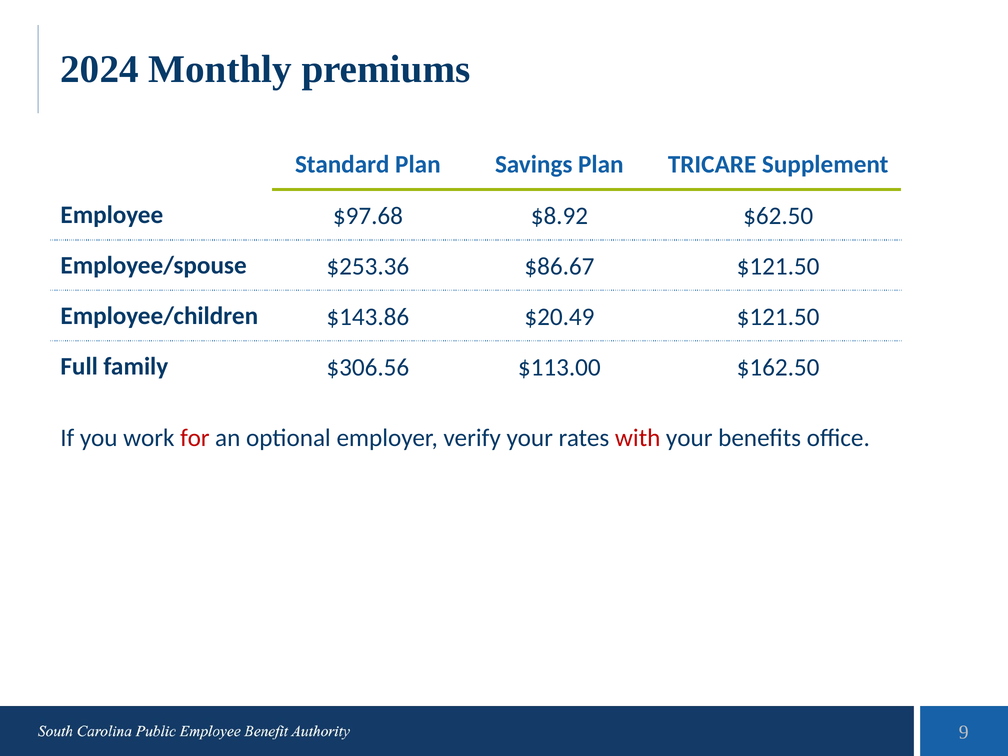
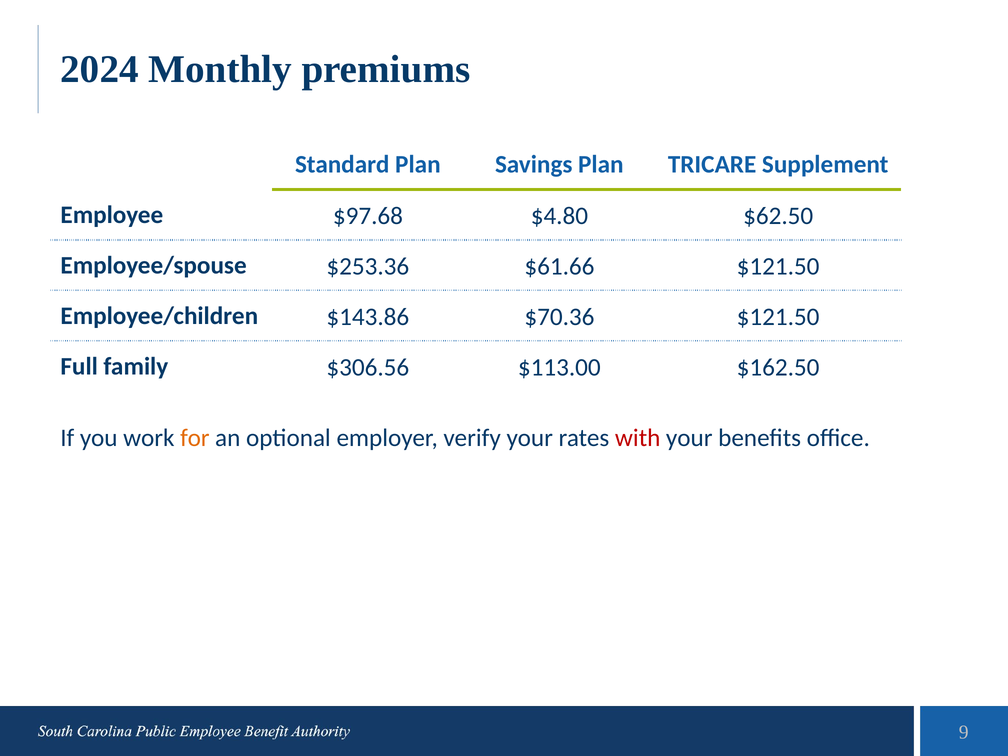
$8.92: $8.92 -> $4.80 (559, 216)
$86.67: $86.67 -> $61.66 (559, 267)
$20.49: $20.49 -> $70.36 (559, 317)
for colour: red -> orange (195, 438)
